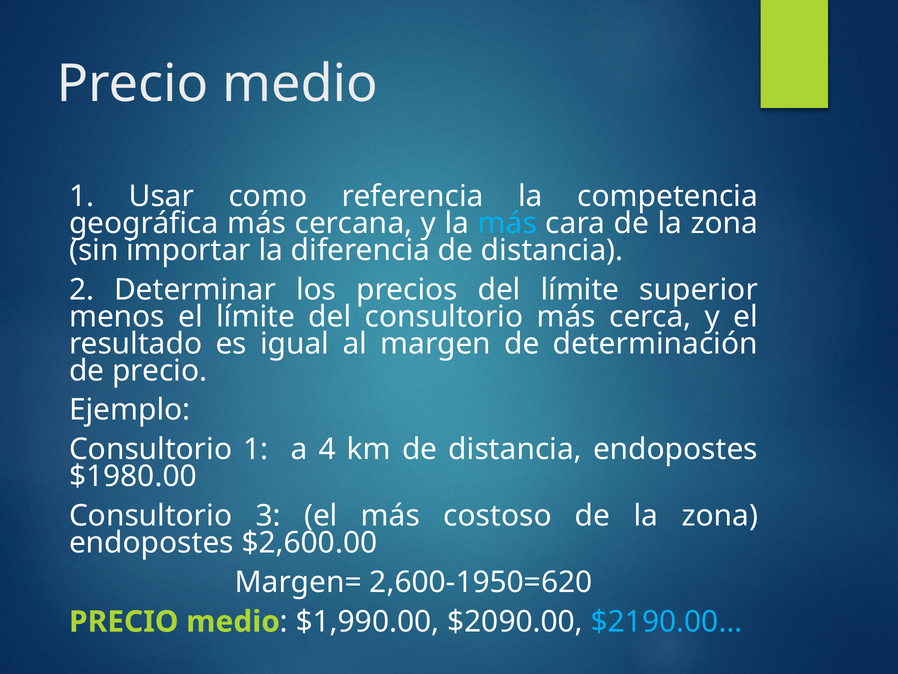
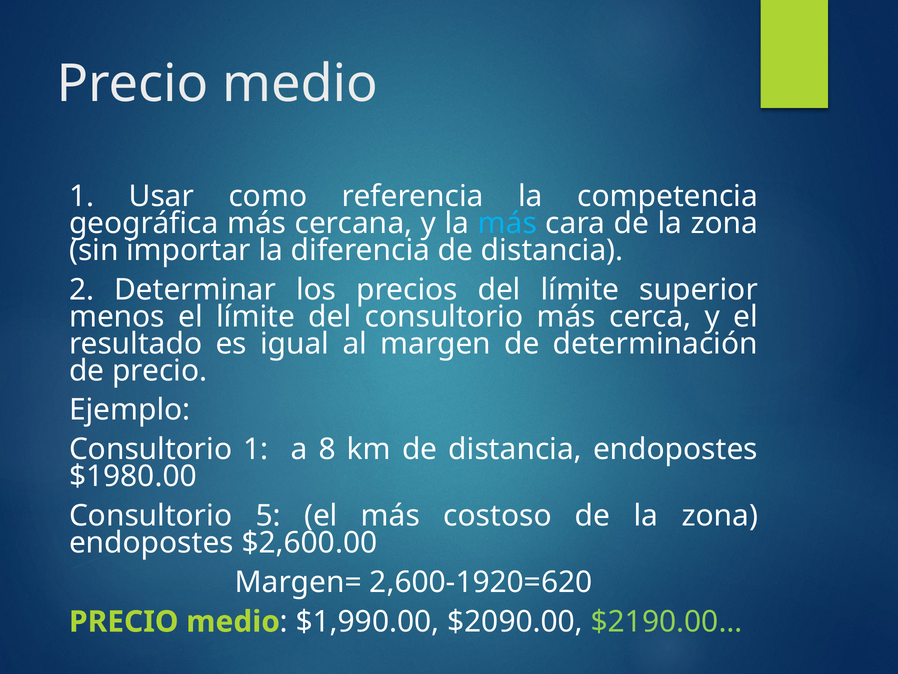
4: 4 -> 8 (327, 449)
3: 3 -> 5 (268, 516)
2,600-1950=620: 2,600-1950=620 -> 2,600-1920=620 (481, 582)
$2190.00… colour: light blue -> light green (667, 621)
